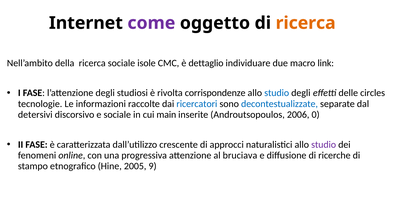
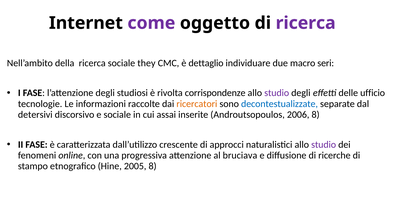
ricerca colour: orange -> purple (306, 23)
isole: isole -> they (146, 63)
link: link -> seri (326, 63)
studio colour: blue -> purple (277, 93)
circles: circles -> ufficio (373, 93)
ricercatori colour: blue -> orange (197, 104)
main: main -> assai (166, 114)
2006 0: 0 -> 8 (316, 114)
2005 9: 9 -> 8 (153, 166)
